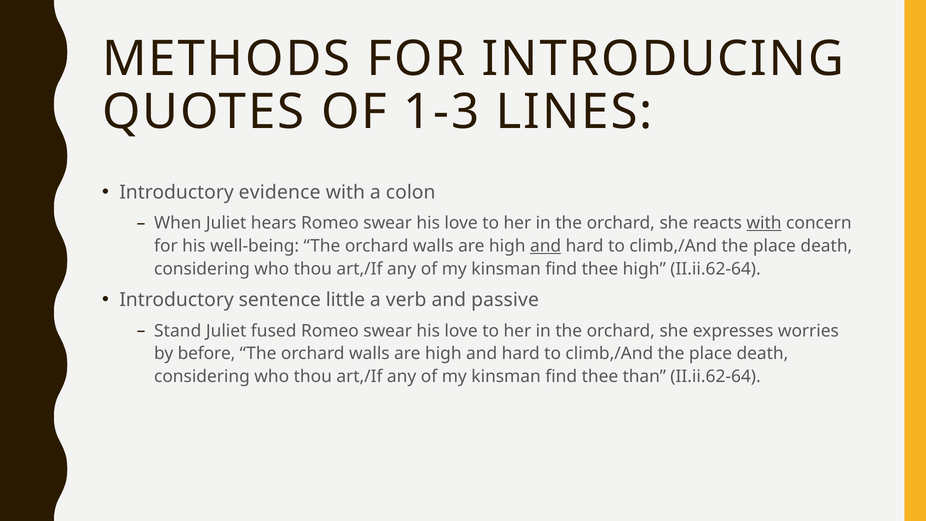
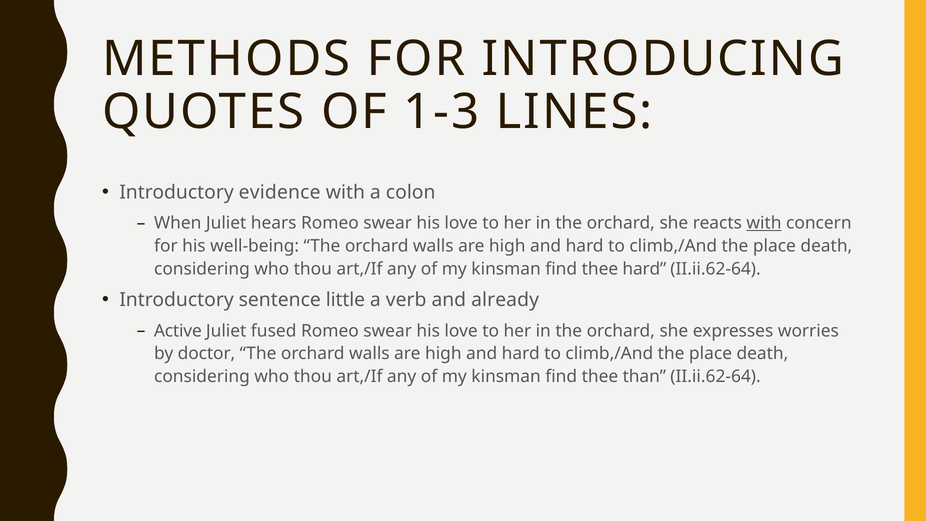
and underline: present -> none (546, 246)
thee high: high -> hard (644, 269)
passive: passive -> already (505, 300)
Stand: Stand -> Active (178, 331)
before: before -> doctor (206, 354)
